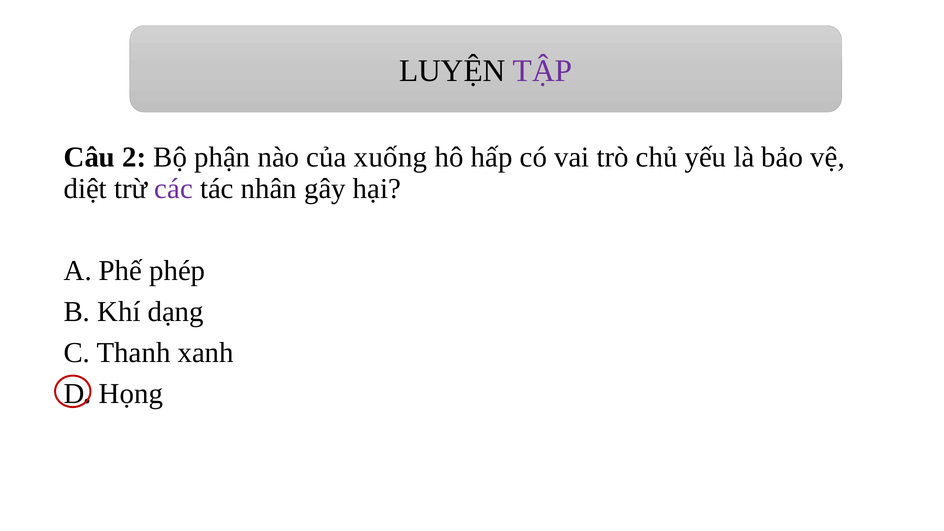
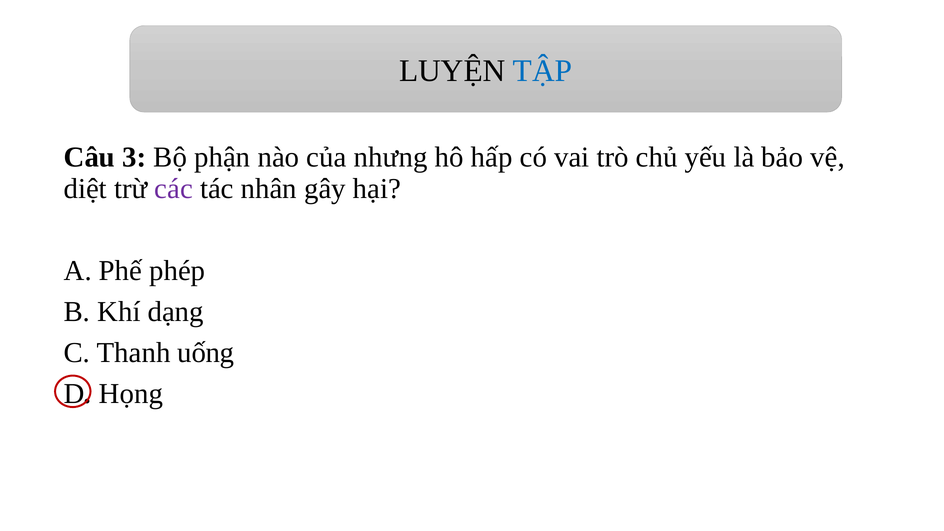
TẬP colour: purple -> blue (543, 71)
2: 2 -> 3 (134, 157)
xuống: xuống -> nhưng (391, 157)
xanh: xanh -> uống (206, 353)
